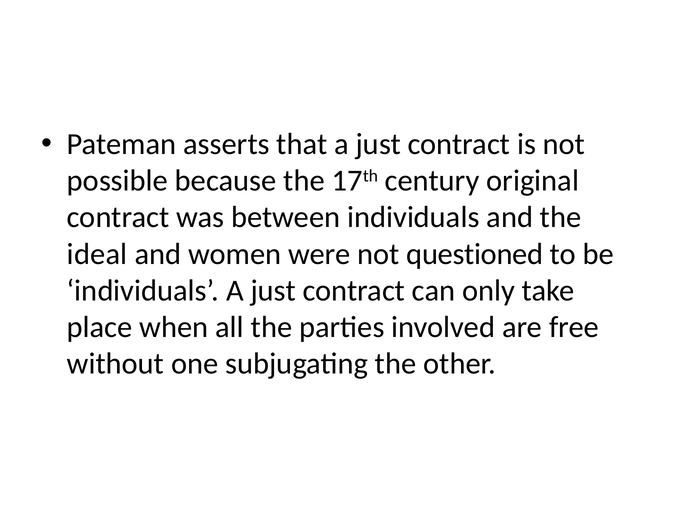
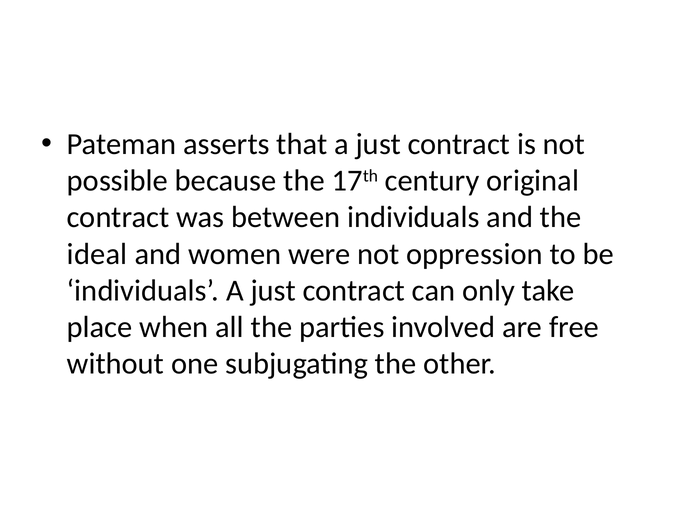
questioned: questioned -> oppression (475, 254)
